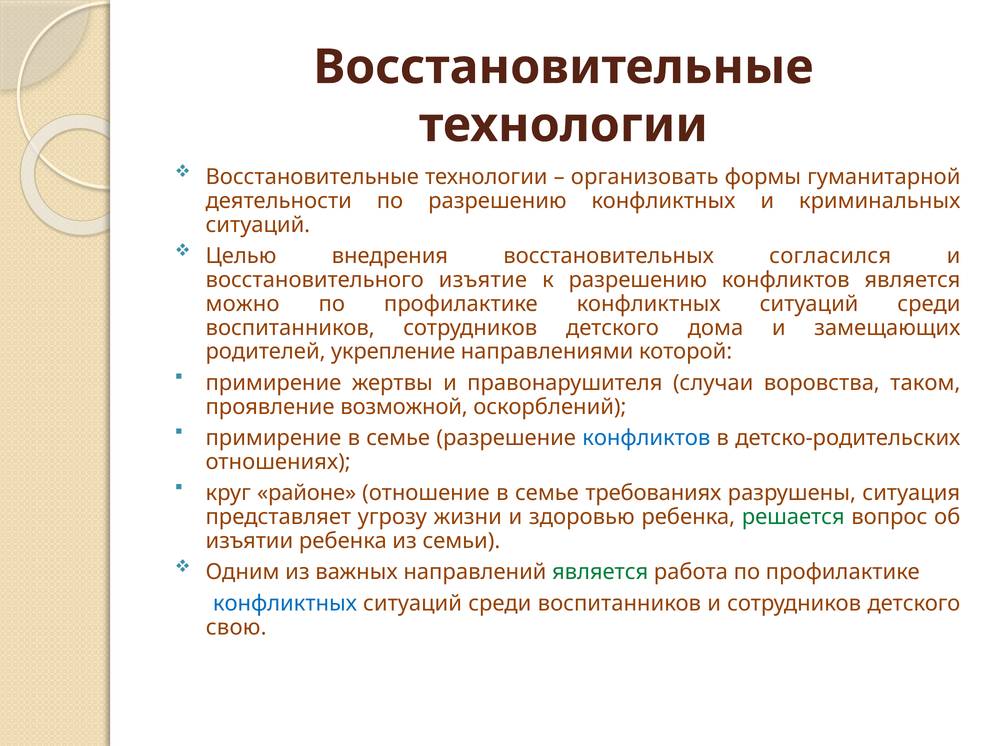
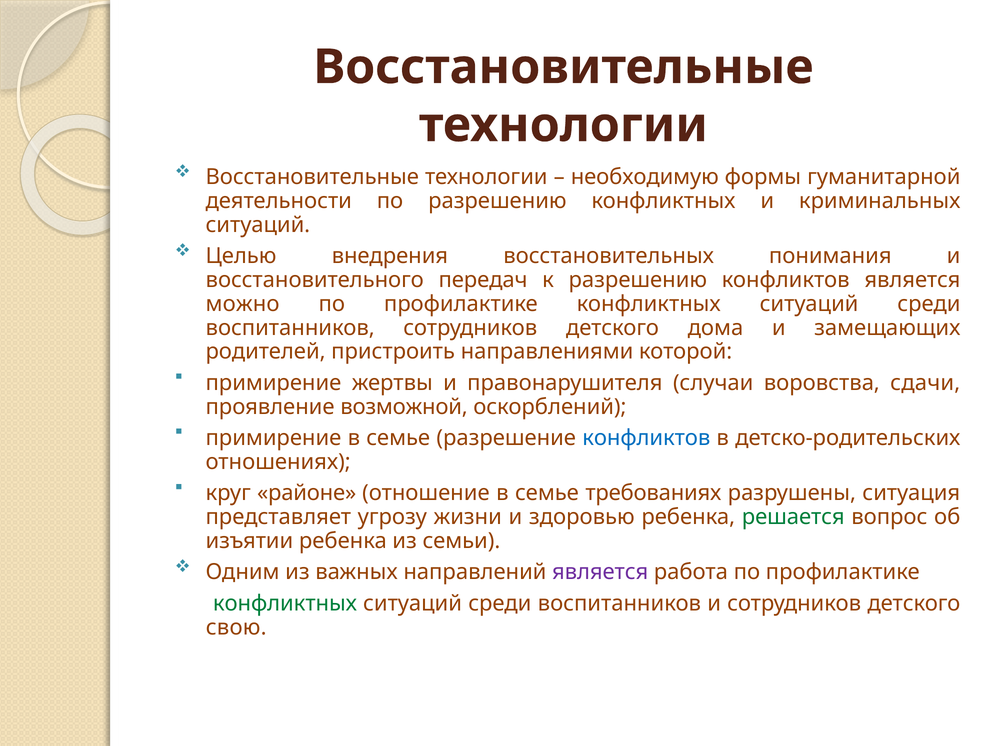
организовать: организовать -> необходимую (645, 177)
согласился: согласился -> понимания (830, 256)
изъятие: изъятие -> передач (483, 280)
укрепление: укрепление -> пристроить (393, 351)
таком: таком -> сдачи (925, 383)
является colour: green -> purple (600, 572)
конфликтных colour: blue -> green (285, 603)
